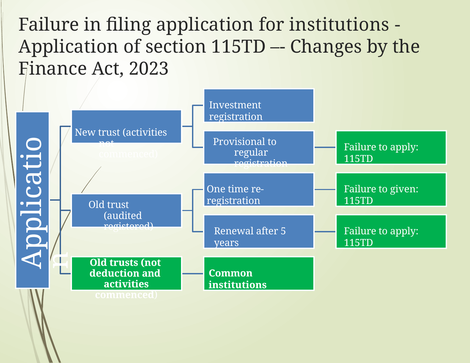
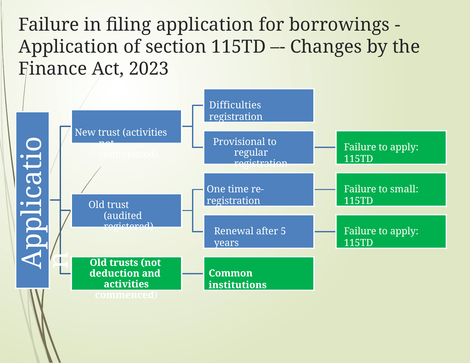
for institutions: institutions -> borrowings (339, 25)
Investment: Investment -> Difficulties (235, 105)
given: given -> small (404, 189)
